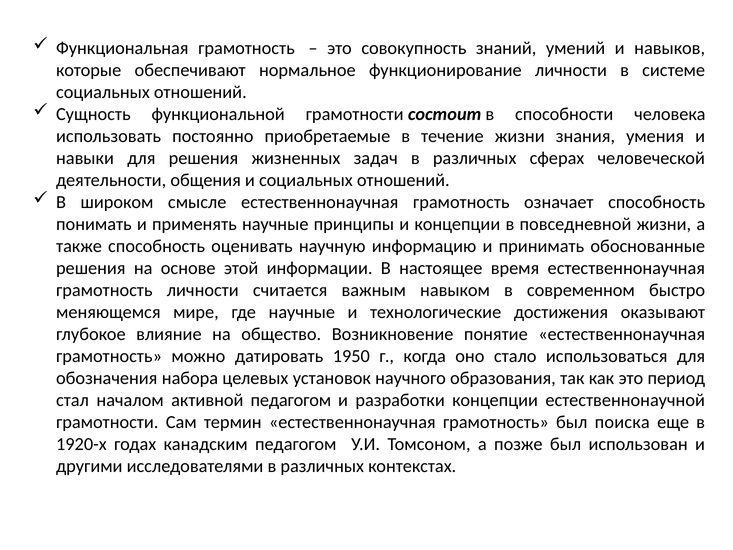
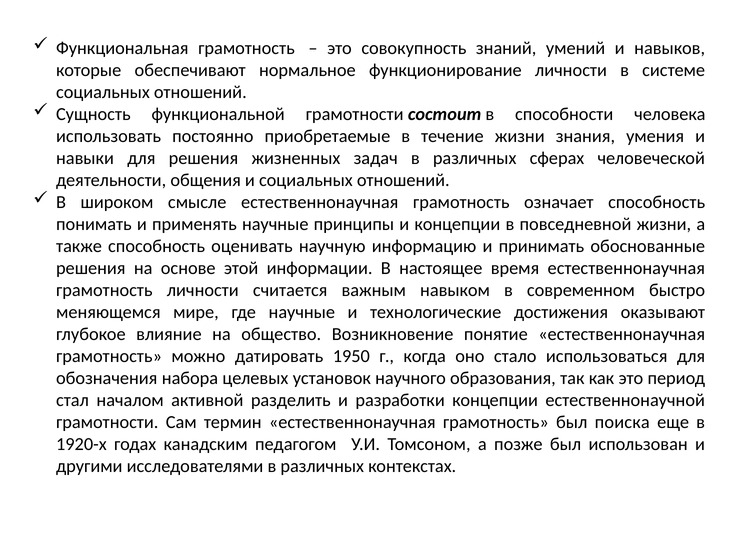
активной педагогом: педагогом -> разделить (291, 400)
